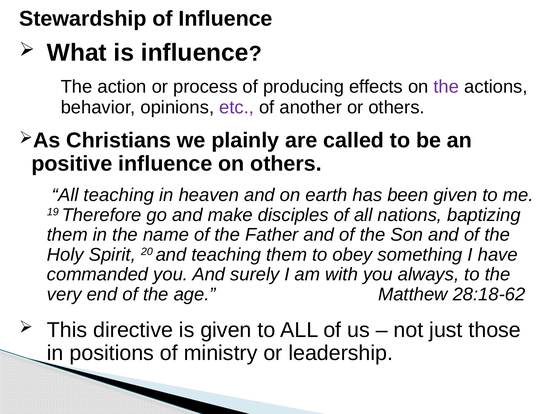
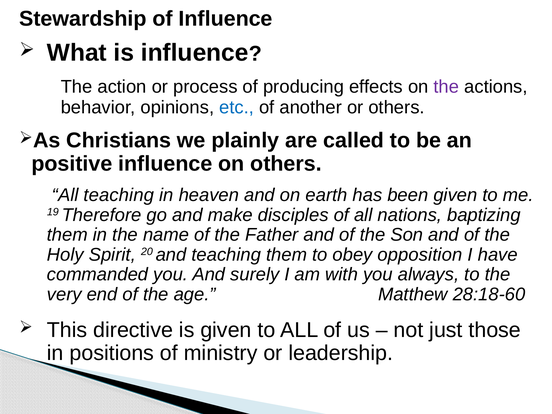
etc colour: purple -> blue (237, 107)
something: something -> opposition (420, 255)
28:18-62: 28:18-62 -> 28:18-60 (489, 294)
